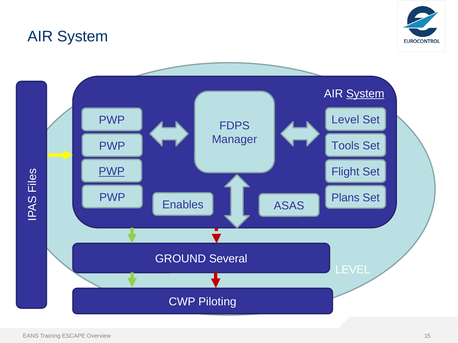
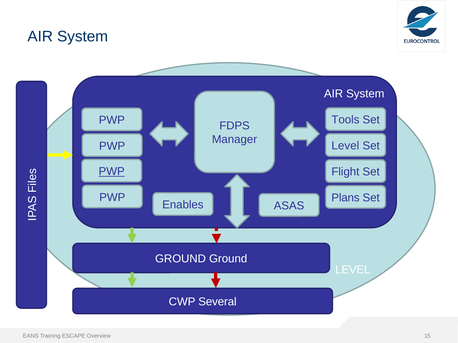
System underline: present -> none (365, 94)
PWP Level: Level -> Tools (345, 120)
Tools: Tools -> Level (345, 146)
GROUND Several: Several -> Ground (228, 259)
Piloting: Piloting -> Several (217, 302)
